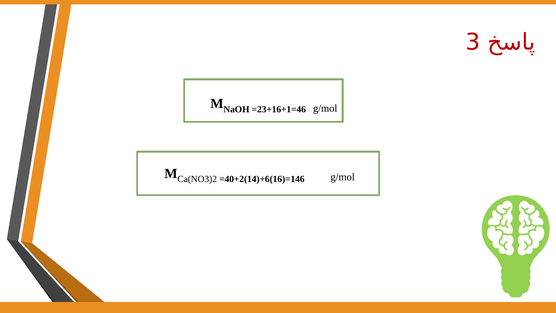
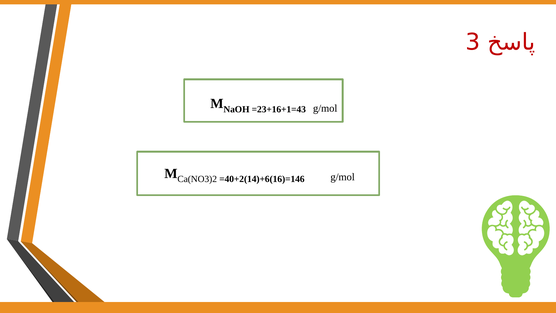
=23+16+1=46: =23+16+1=46 -> =23+16+1=43 (279, 109)
